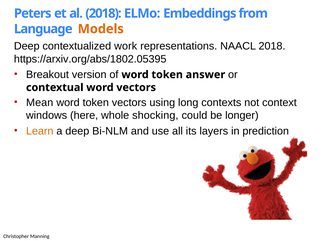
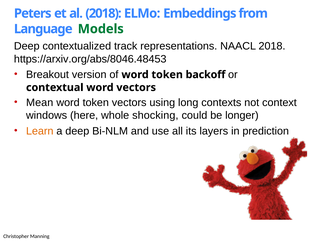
Models colour: orange -> green (101, 29)
work: work -> track (126, 46)
https://arxiv.org/abs/1802.05395: https://arxiv.org/abs/1802.05395 -> https://arxiv.org/abs/8046.48453 (90, 59)
answer: answer -> backoff (206, 75)
